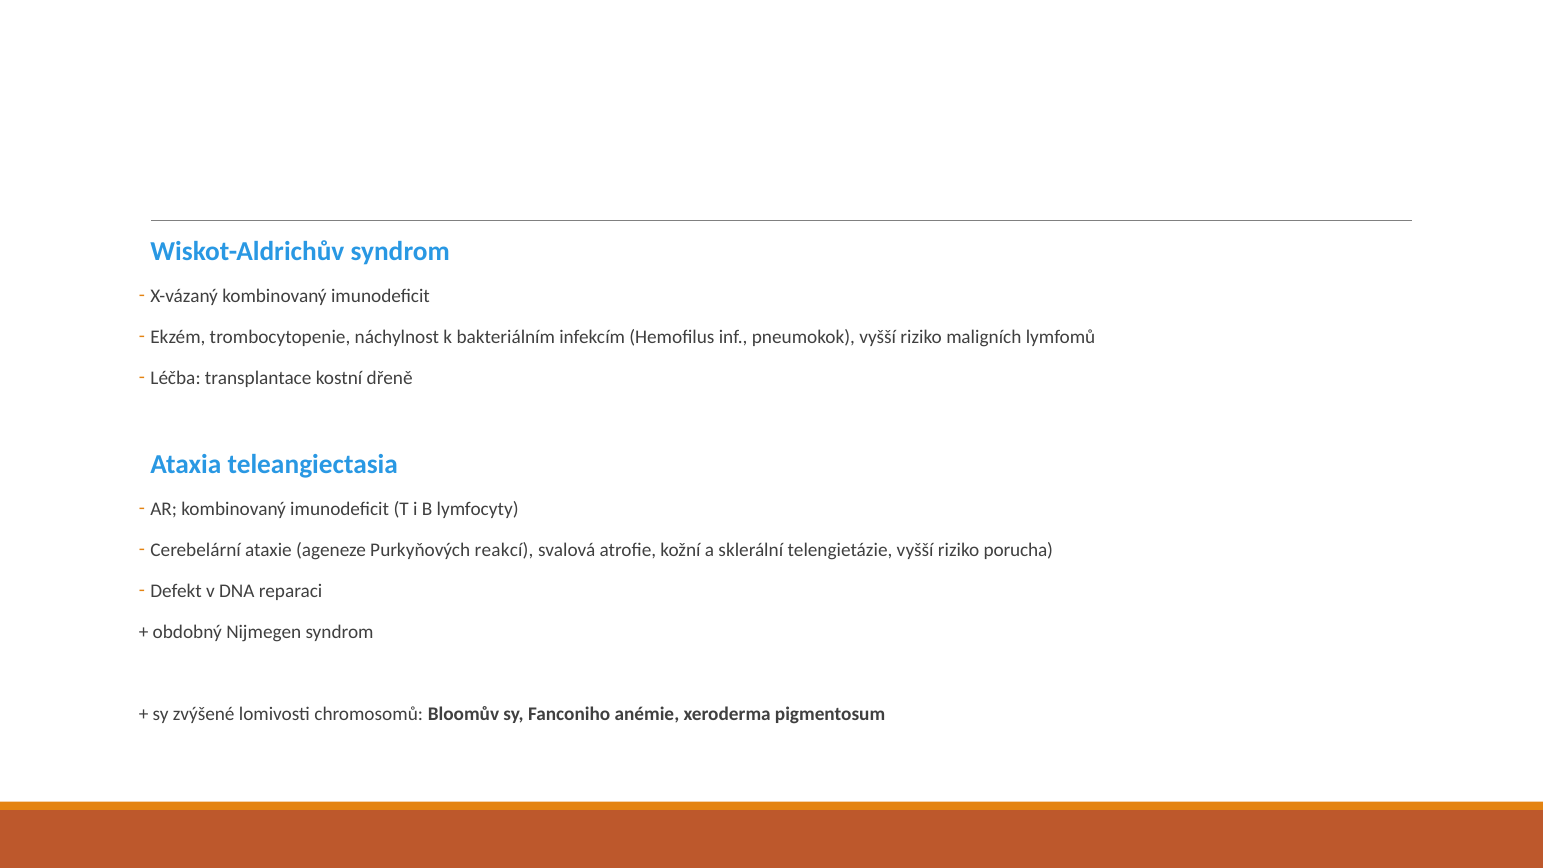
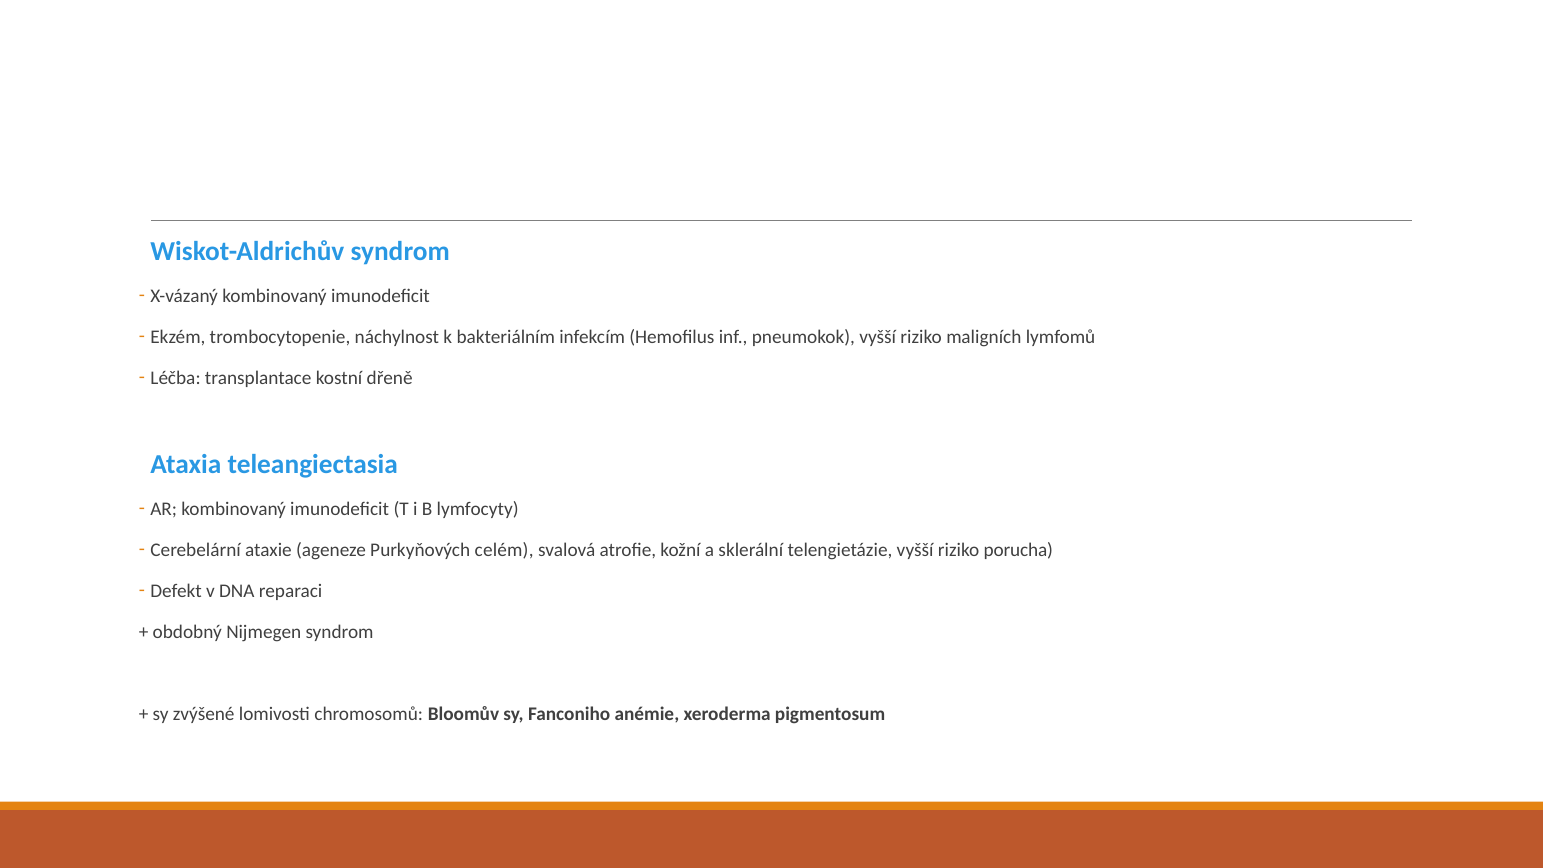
reakcí: reakcí -> celém (504, 550)
